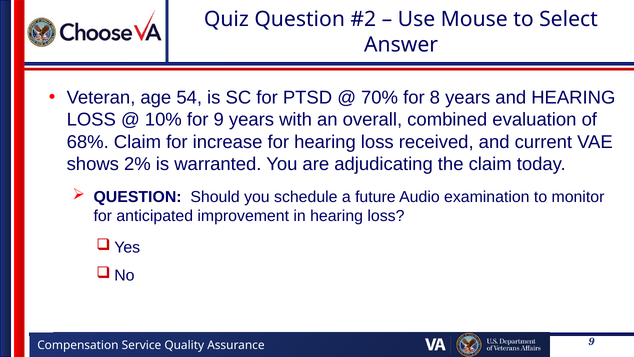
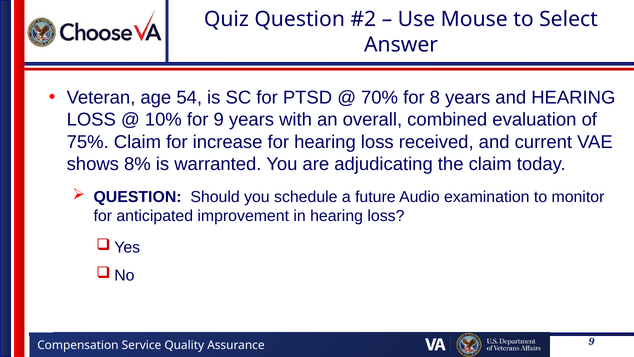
68%: 68% -> 75% (88, 142)
2%: 2% -> 8% (137, 164)
